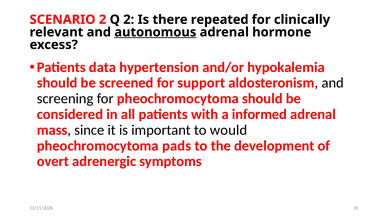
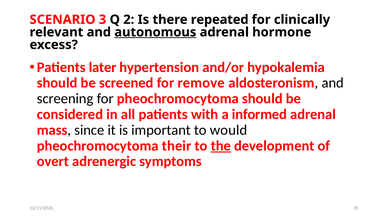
SCENARIO 2: 2 -> 3 (103, 20)
data: data -> later (103, 67)
support: support -> remove (201, 83)
pads: pads -> their (177, 146)
the underline: none -> present (221, 146)
